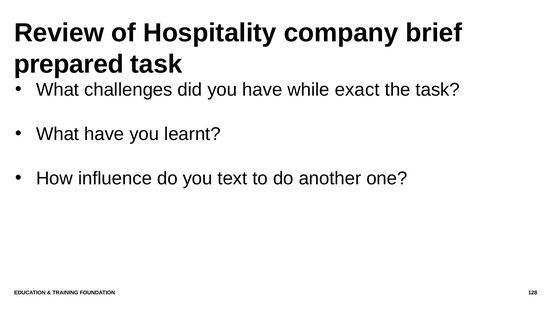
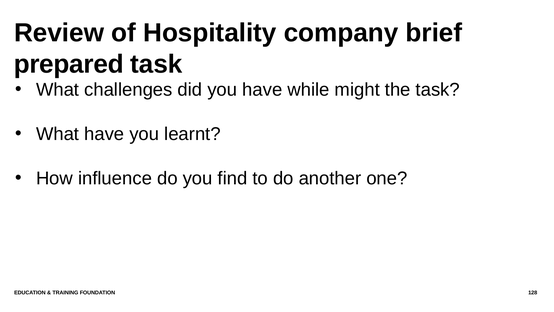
exact: exact -> might (357, 90)
text: text -> find (232, 178)
